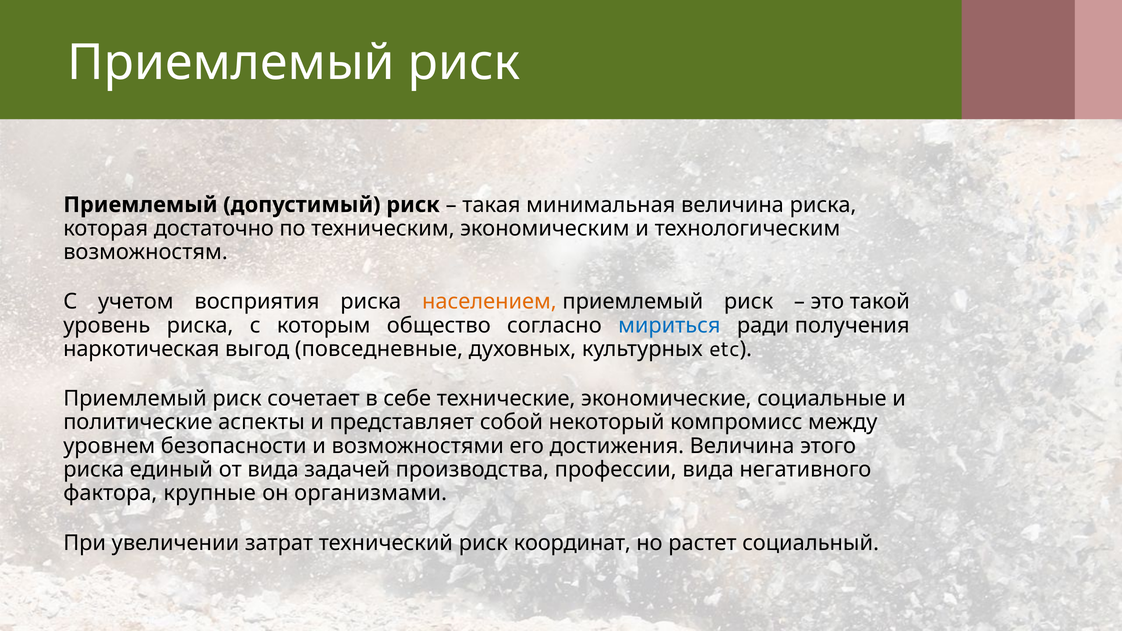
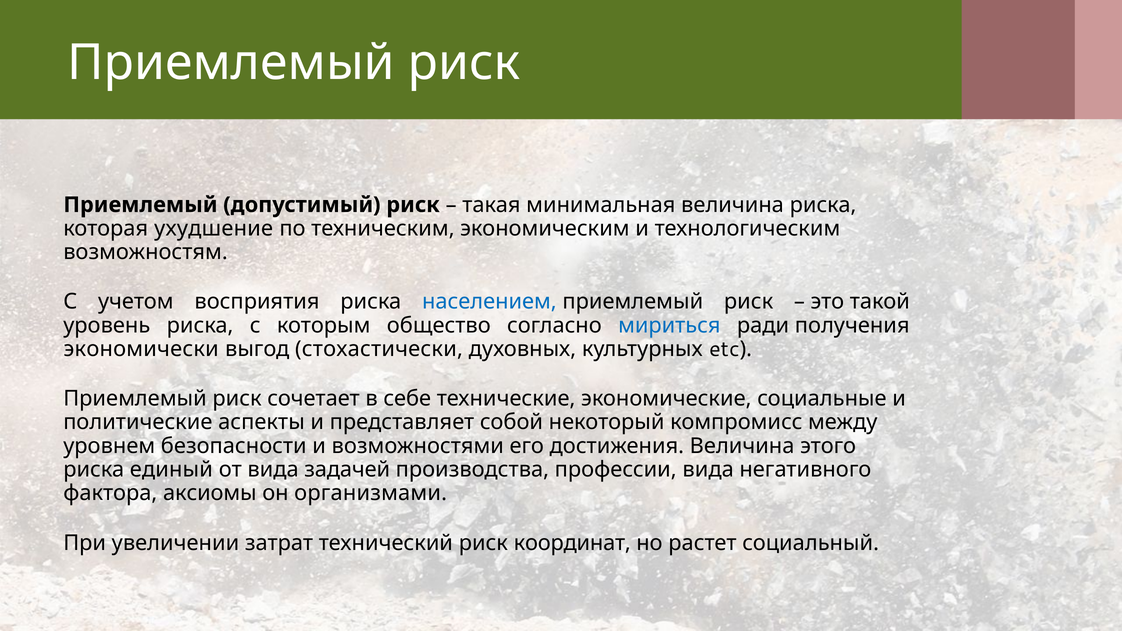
достаточно: достаточно -> ухудшение (214, 228)
населением colour: orange -> blue (489, 302)
наркотическая: наркотическая -> экономически (141, 349)
повседневные: повседневные -> стохастически (379, 349)
крупные: крупные -> аксиомы (210, 493)
